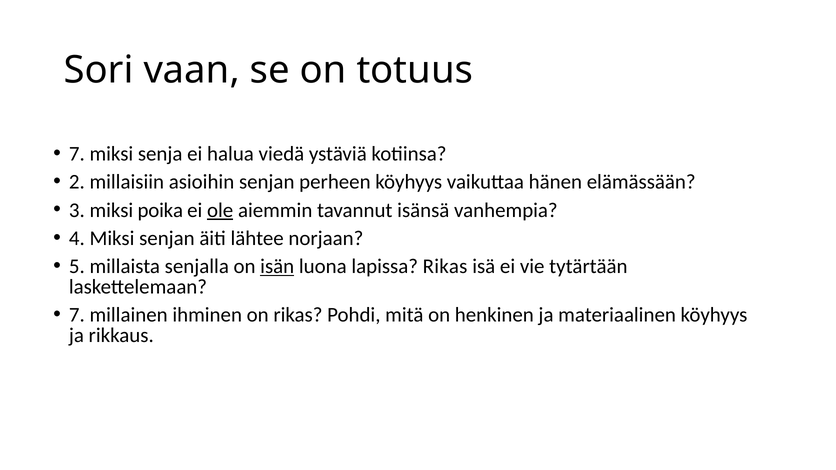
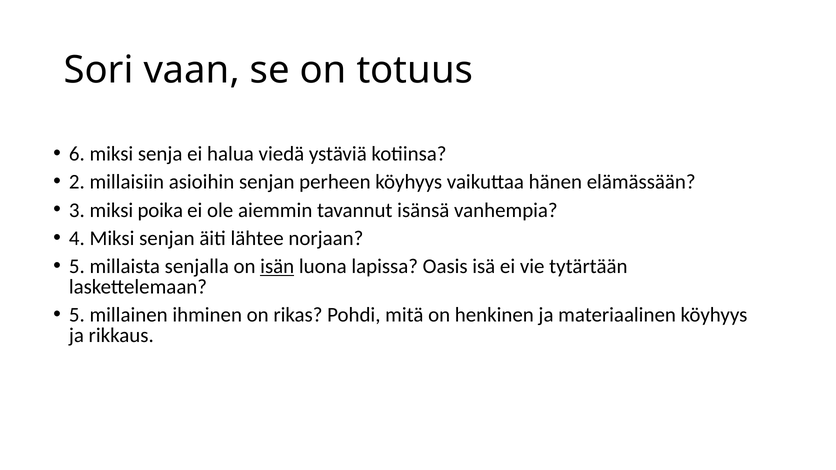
7: 7 -> 6 (77, 154)
ole underline: present -> none (220, 210)
lapissa Rikas: Rikas -> Oasis (445, 267)
7: 7 -> 5 (77, 315)
